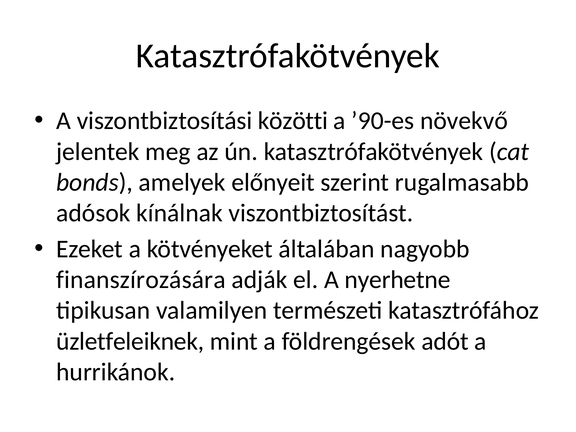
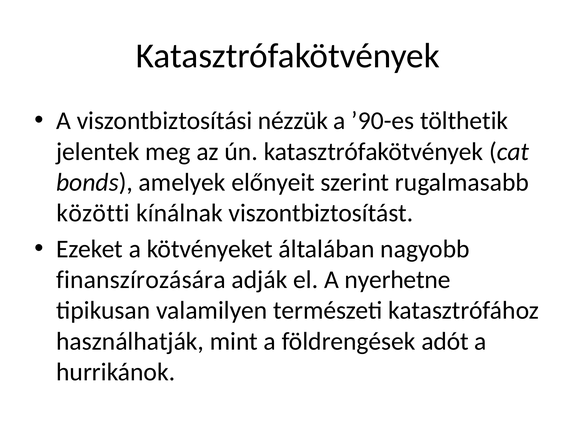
közötti: közötti -> nézzük (293, 121)
növekvő: növekvő -> tölthetik (464, 121)
adósok: adósok -> közötti (93, 213)
üzletfeleiknek: üzletfeleiknek -> használhatják (130, 341)
